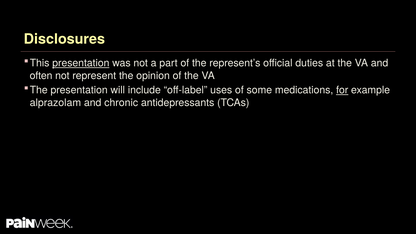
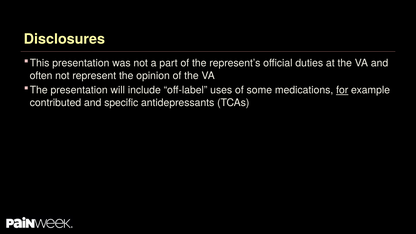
presentation underline: present -> none (81, 63)
alprazolam: alprazolam -> contributed (55, 103)
chronic: chronic -> specific (121, 103)
